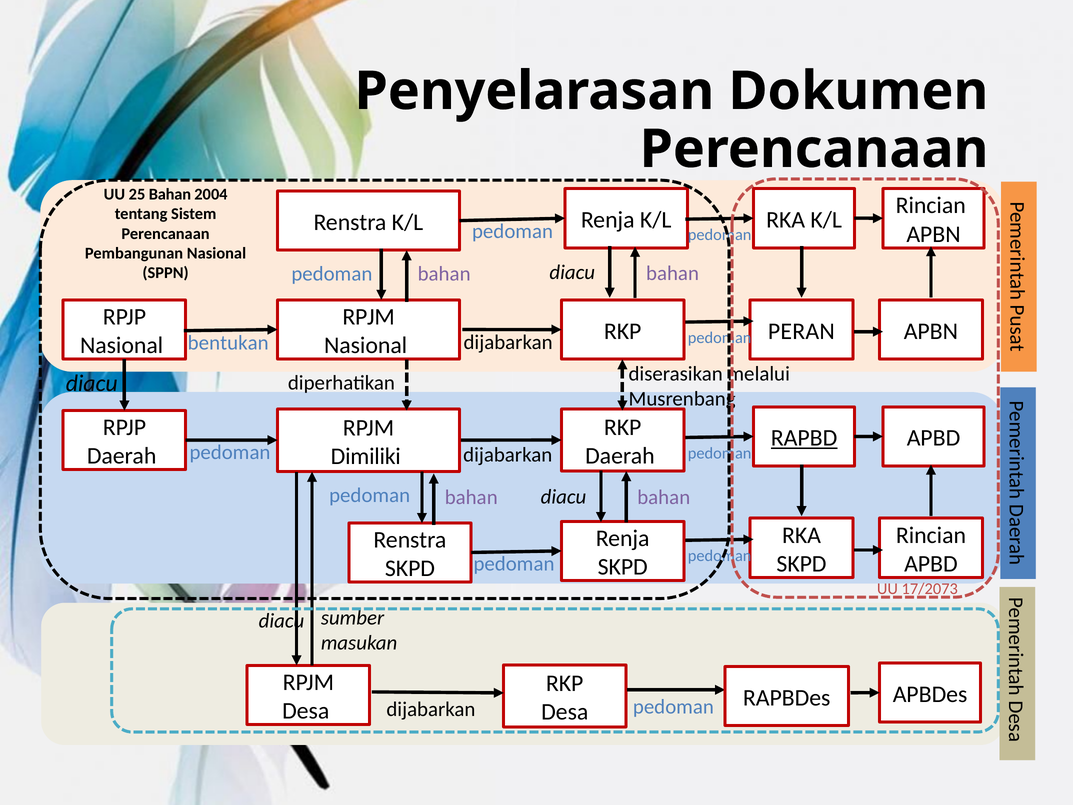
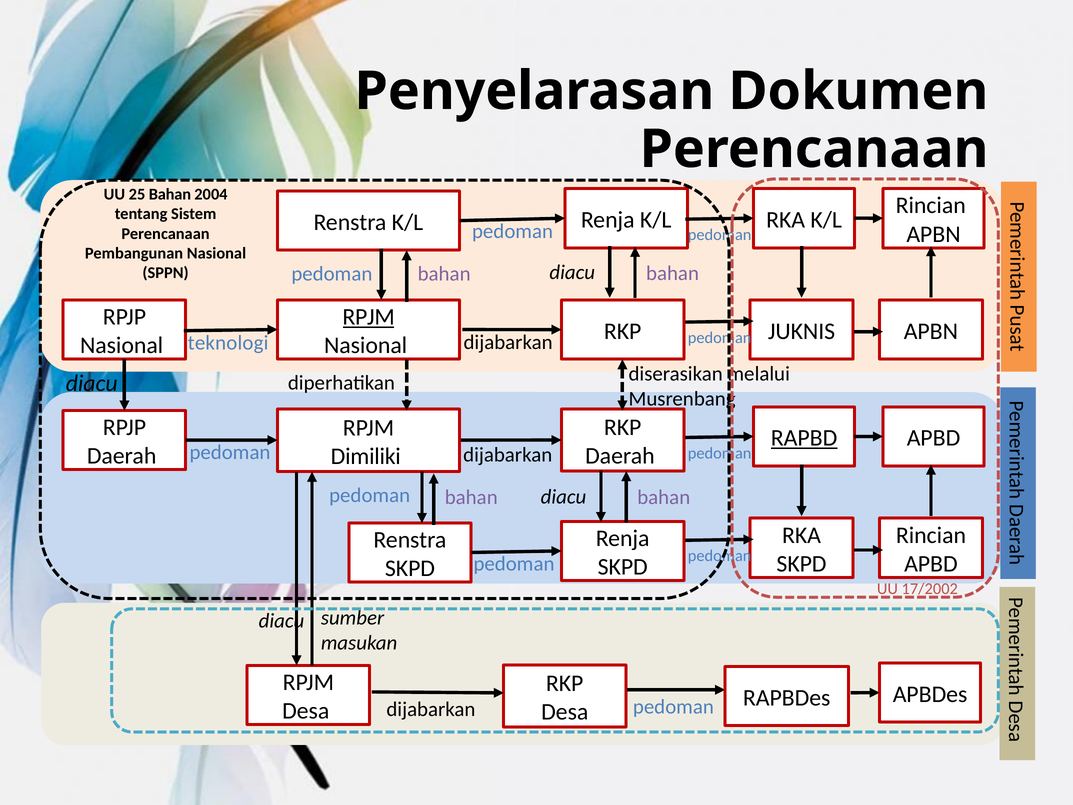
RPJM underline: none -> present (369, 317)
PERAN: PERAN -> JUKNIS (802, 331)
bentukan: bentukan -> teknologi (228, 343)
17/2073: 17/2073 -> 17/2002 (930, 589)
